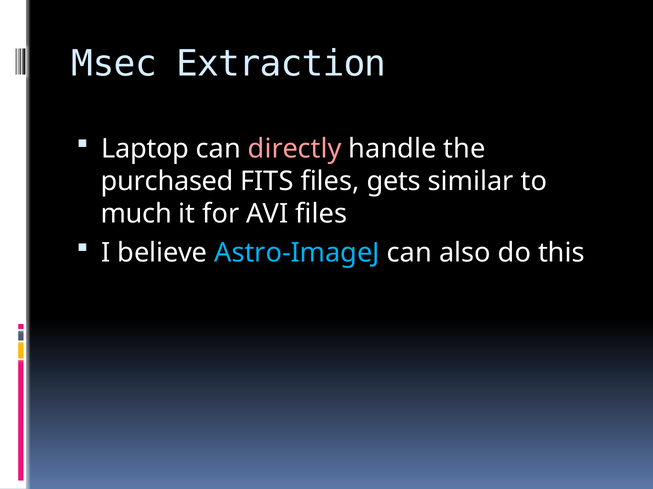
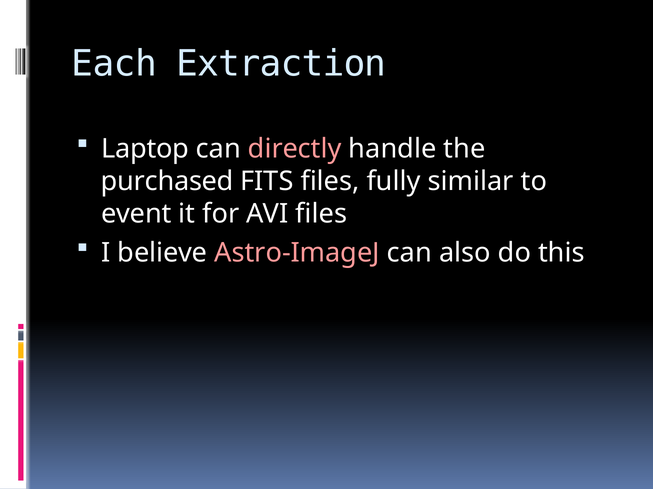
Msec: Msec -> Each (114, 64)
gets: gets -> fully (394, 181)
much: much -> event (136, 214)
Astro-ImageJ colour: light blue -> pink (297, 253)
